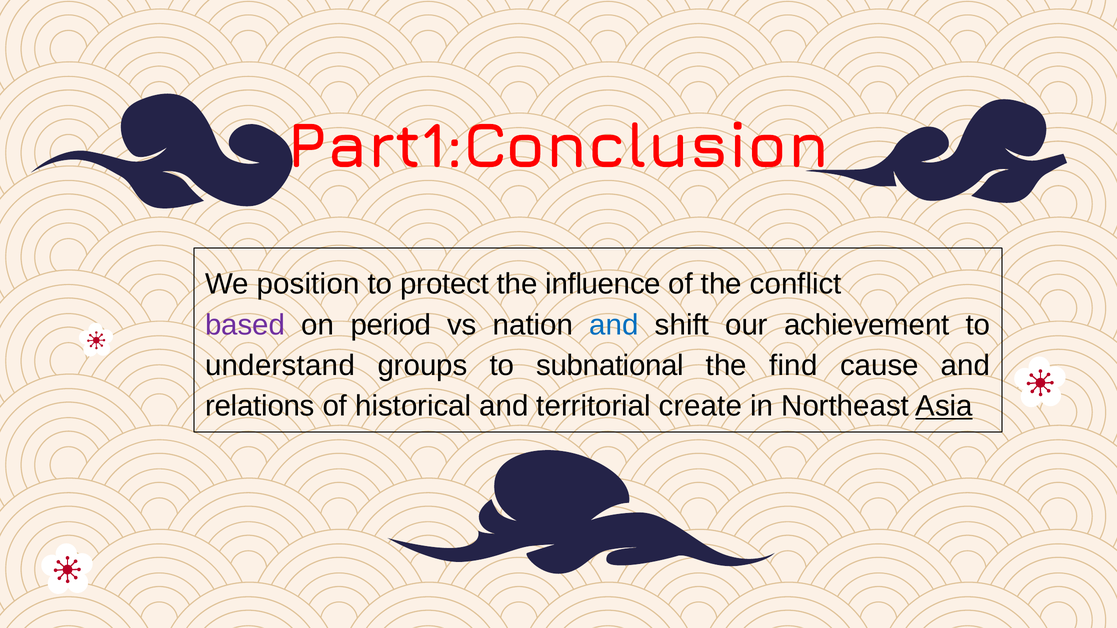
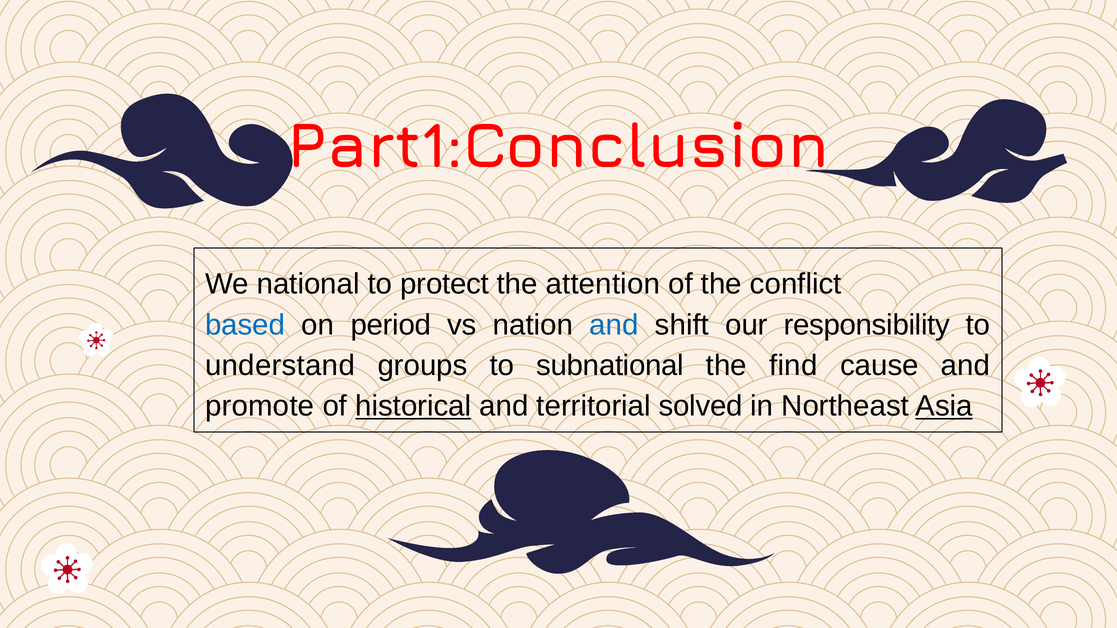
position: position -> national (308, 284)
influence: influence -> attention (603, 284)
based colour: purple -> blue (245, 325)
achievement: achievement -> responsibility (867, 325)
relations: relations -> promote (260, 406)
historical underline: none -> present (413, 406)
create: create -> solved (701, 406)
